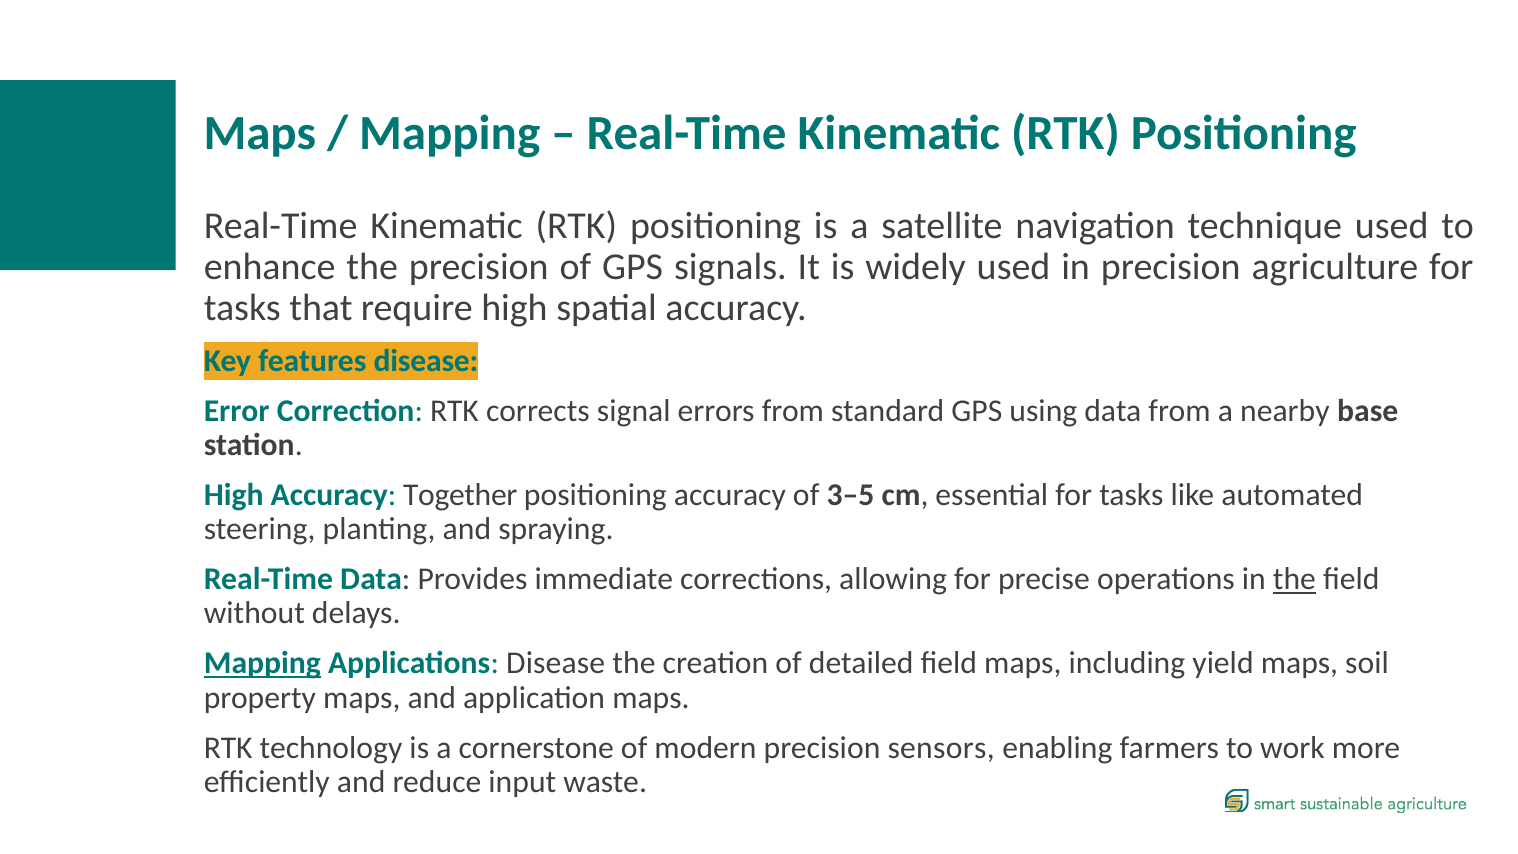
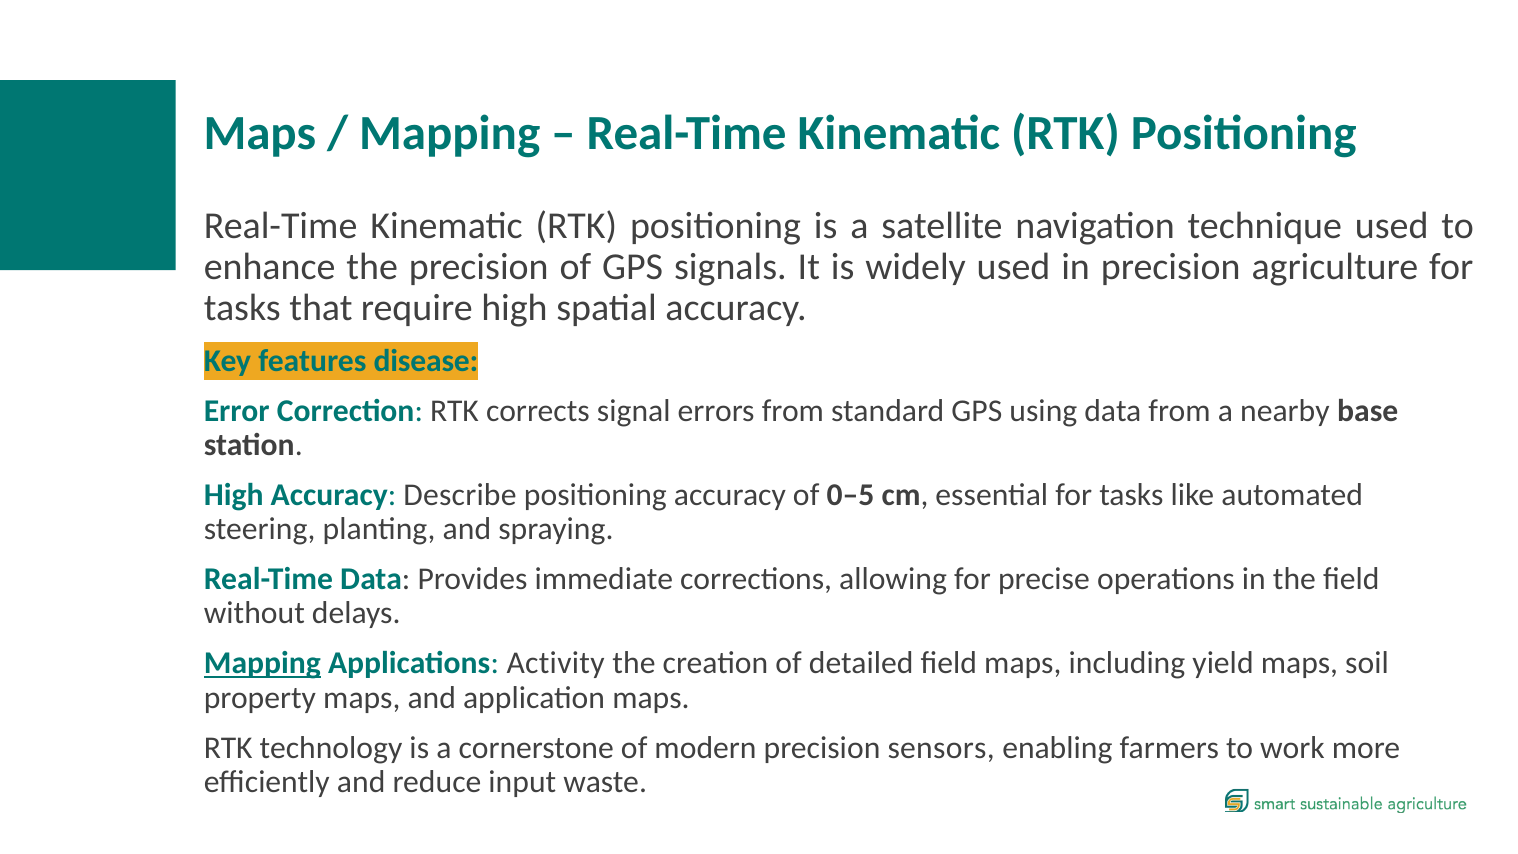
Together: Together -> Describe (460, 495)
3–5: 3–5 -> 0–5 (850, 495)
the underline: present -> none (1294, 579)
Applications Disease: Disease -> Activity (556, 663)
